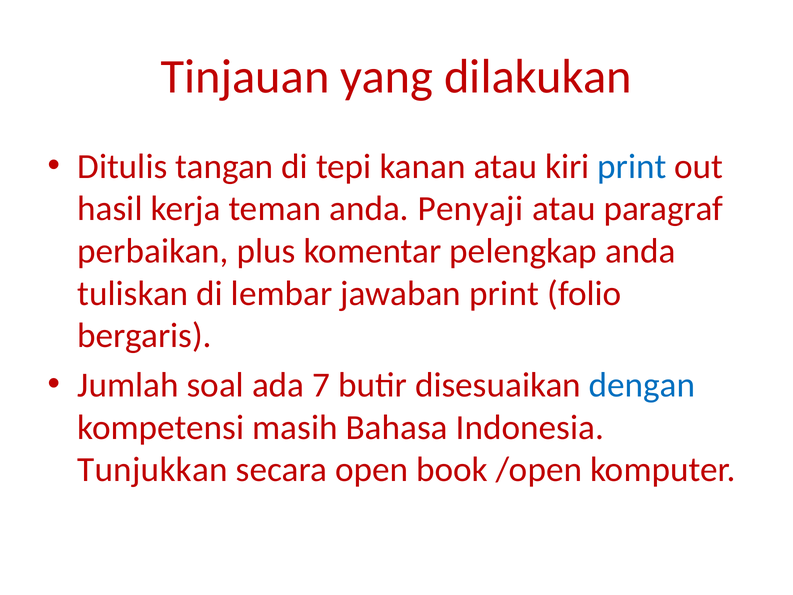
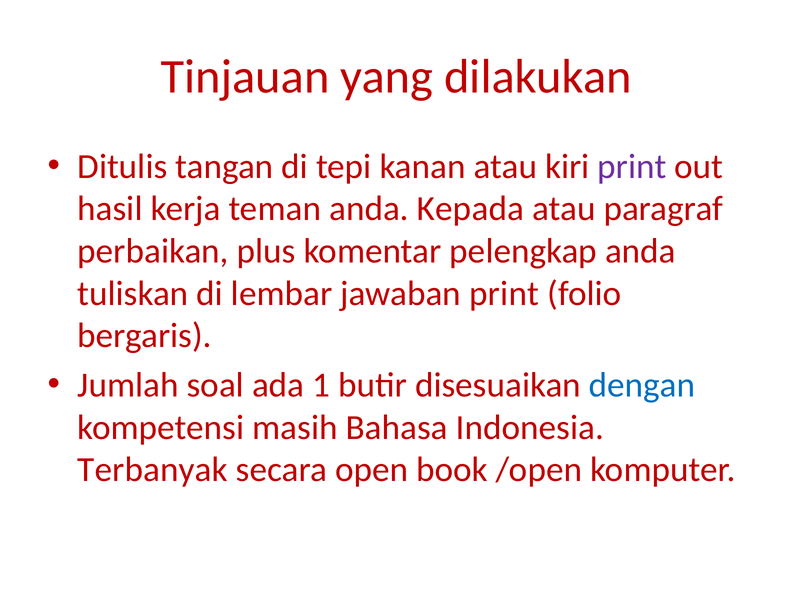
print colour: blue -> purple (632, 166)
Penyaji: Penyaji -> Kepada (470, 209)
7: 7 -> 1 (321, 385)
Tunjukkan: Tunjukkan -> Terbanyak (153, 470)
